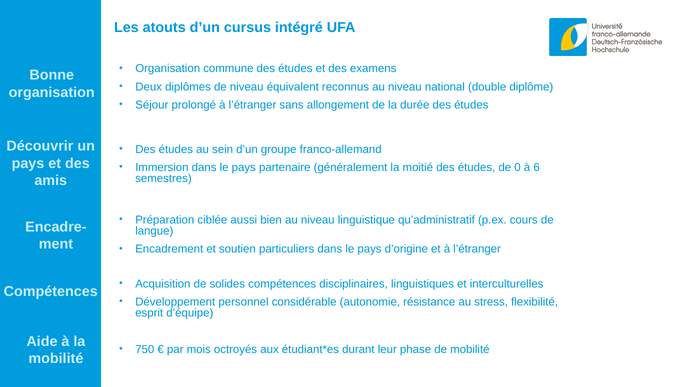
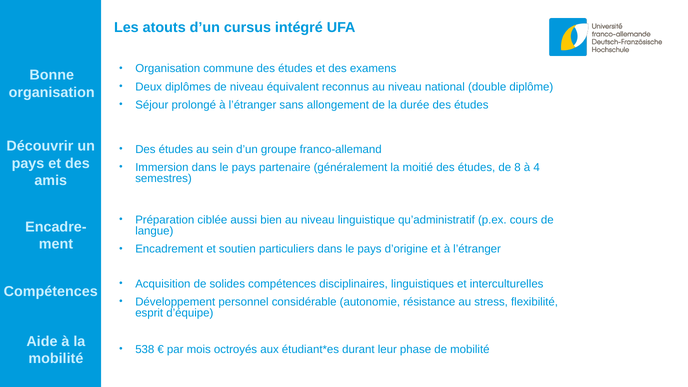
0: 0 -> 8 (518, 167)
6: 6 -> 4 (537, 167)
750: 750 -> 538 (145, 349)
